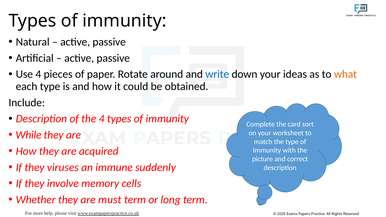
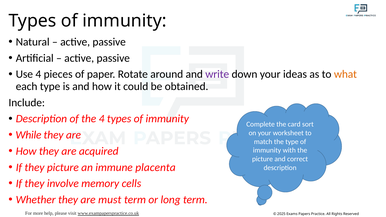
write colour: blue -> purple (217, 74)
they viruses: viruses -> picture (63, 167)
suddenly: suddenly -> placenta (155, 167)
